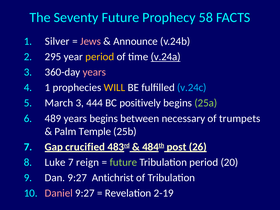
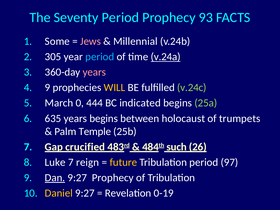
Seventy Future: Future -> Period (120, 17)
58: 58 -> 93 (206, 17)
Silver: Silver -> Some (57, 41)
Announce: Announce -> Millennial (135, 41)
295: 295 -> 305 (53, 57)
period colour: yellow -> light blue (100, 57)
1: 1 -> 9 (48, 88)
v.24c colour: light blue -> light green (192, 88)
March 3: 3 -> 0 (80, 103)
positively: positively -> indicated (140, 103)
489: 489 -> 635 (53, 118)
necessary: necessary -> holocaust (183, 118)
post: post -> such (177, 147)
future colour: light green -> yellow (123, 162)
20: 20 -> 97 (229, 162)
Dan underline: none -> present (55, 178)
9:27 Antichrist: Antichrist -> Prophecy (113, 178)
Daniel colour: pink -> yellow (59, 193)
2-19: 2-19 -> 0-19 (164, 193)
